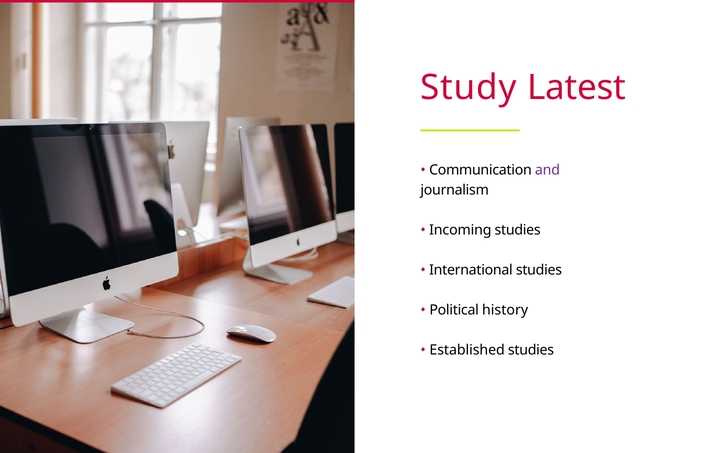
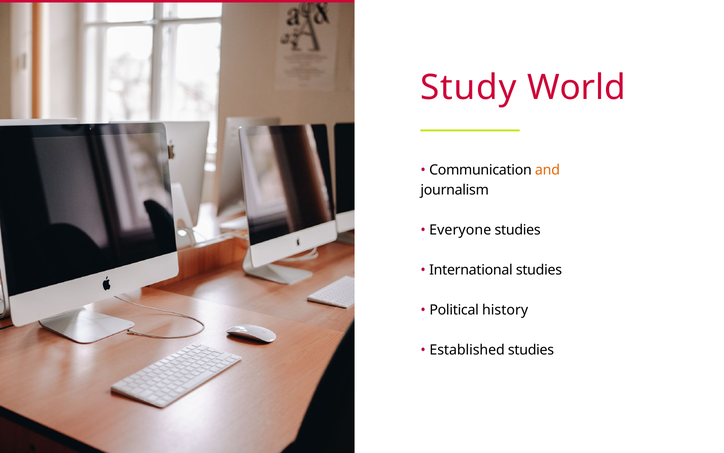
Latest: Latest -> World (577, 87)
and colour: purple -> orange (547, 170)
Incoming: Incoming -> Everyone (460, 230)
